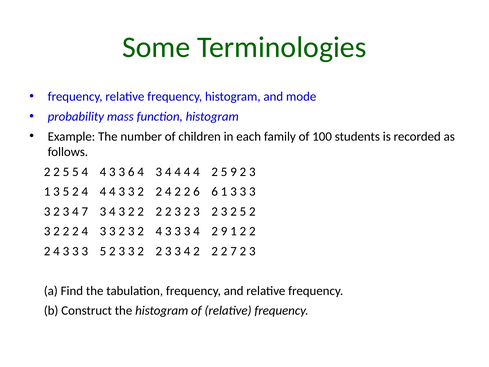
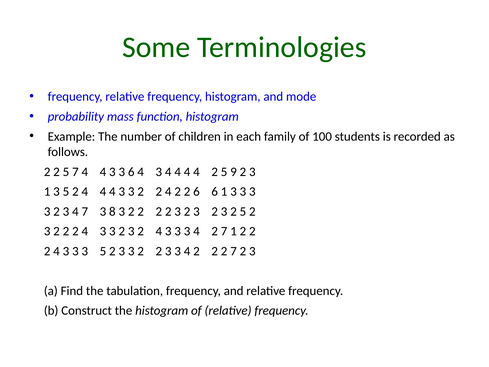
5 5: 5 -> 7 (75, 172)
7 3 4: 4 -> 8 (112, 211)
4 2 9: 9 -> 7 (224, 231)
